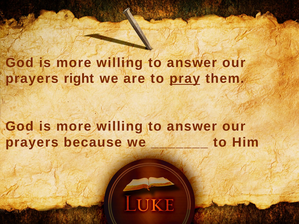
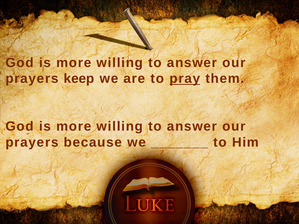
right: right -> keep (79, 79)
